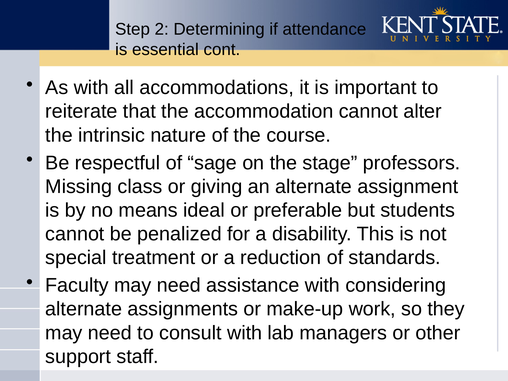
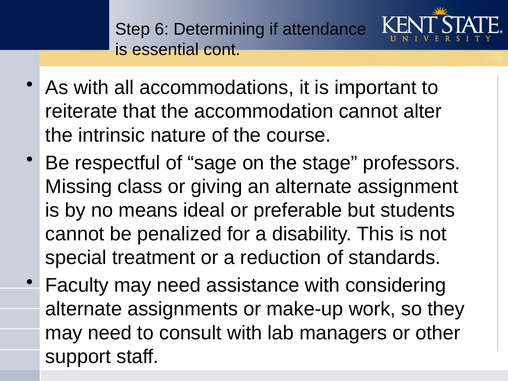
2: 2 -> 6 (162, 29)
